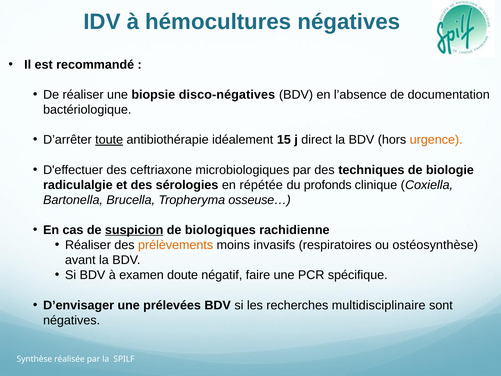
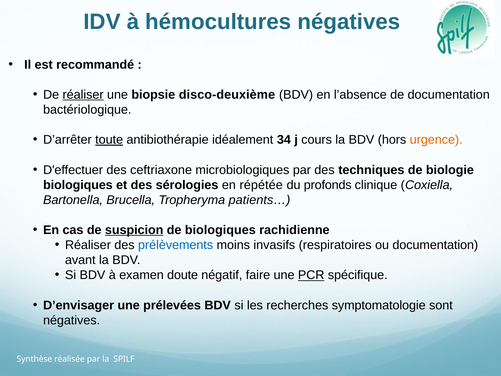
réaliser underline: none -> present (83, 95)
disco-négatives: disco-négatives -> disco-deuxième (227, 95)
15: 15 -> 34 (284, 140)
direct: direct -> cours (317, 140)
radiculalgie: radiculalgie -> biologiques (78, 185)
osseuse…: osseuse… -> patients… (259, 200)
prélèvements colour: orange -> blue (176, 245)
ou ostéosynthèse: ostéosynthèse -> documentation (435, 245)
PCR underline: none -> present (311, 275)
multidisciplinaire: multidisciplinaire -> symptomatologie (379, 305)
